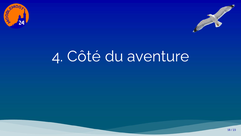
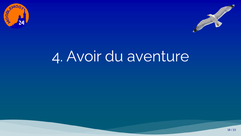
Côté: Côté -> Avoir (84, 56)
